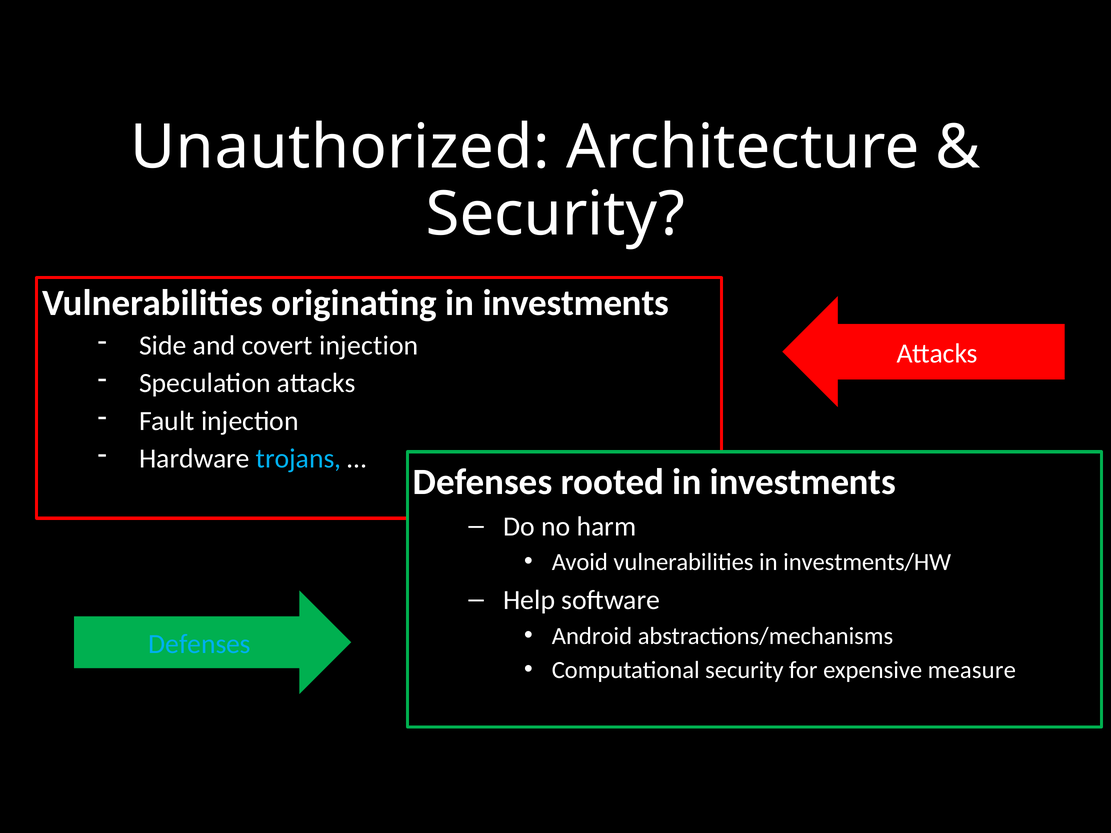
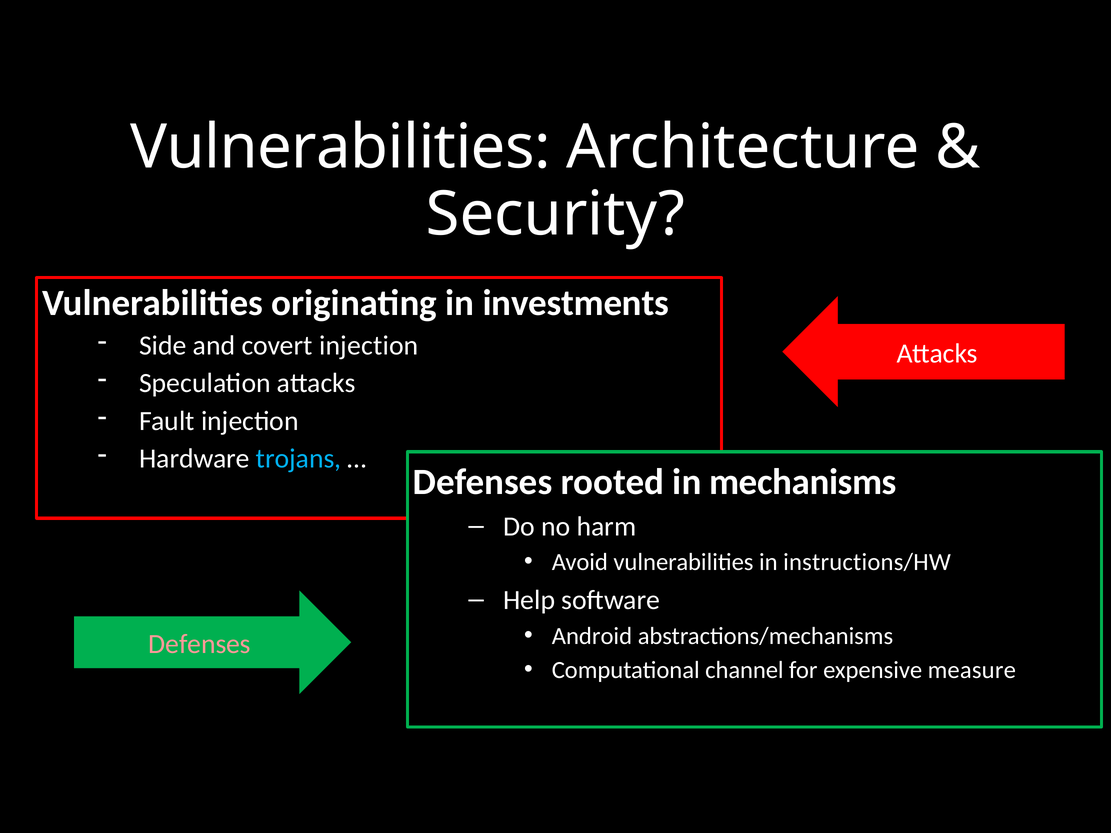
Unauthorized: Unauthorized -> Vulnerabilities (341, 148)
rooted in investments: investments -> mechanisms (803, 482)
investments/HW: investments/HW -> instructions/HW (867, 562)
Defenses colour: light blue -> pink (200, 644)
Computational security: security -> channel (744, 670)
